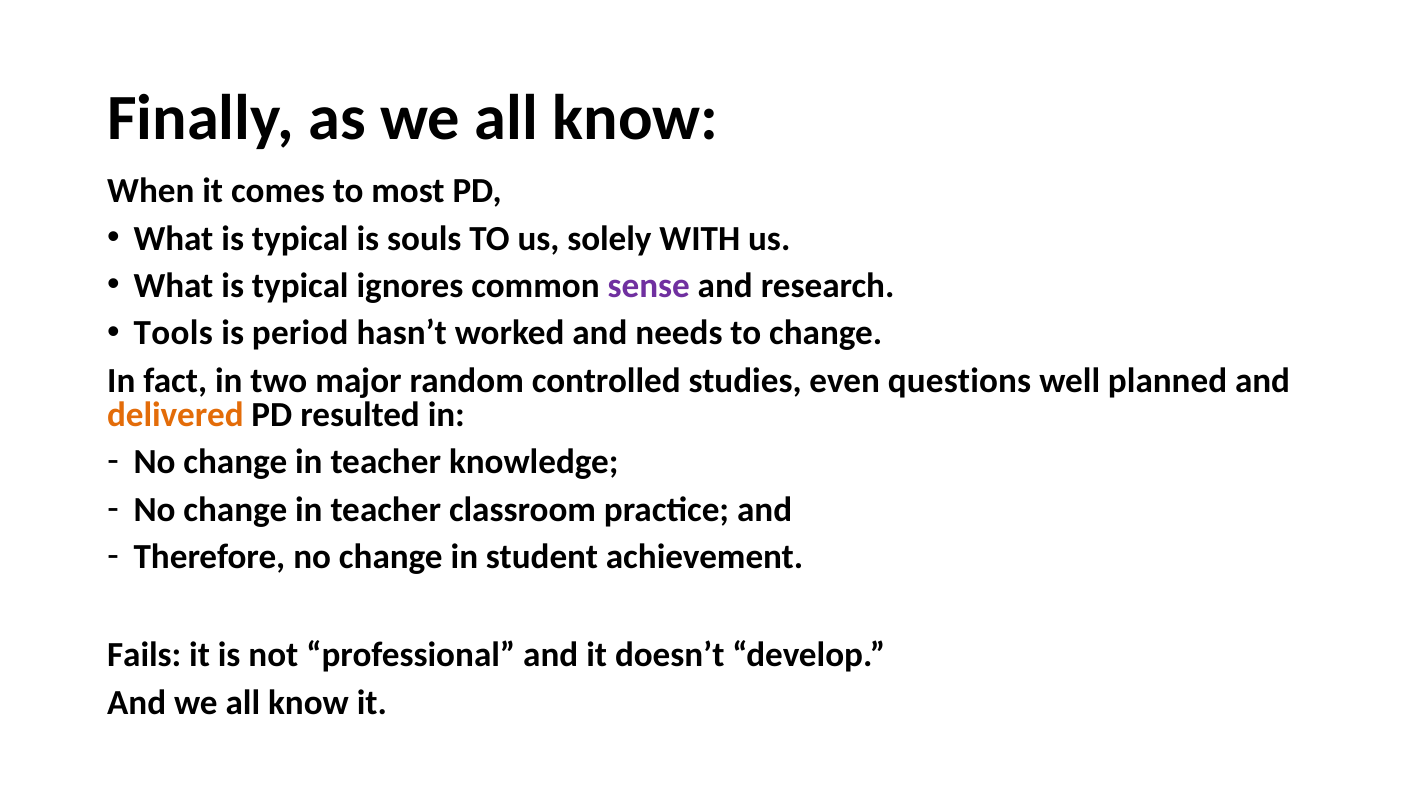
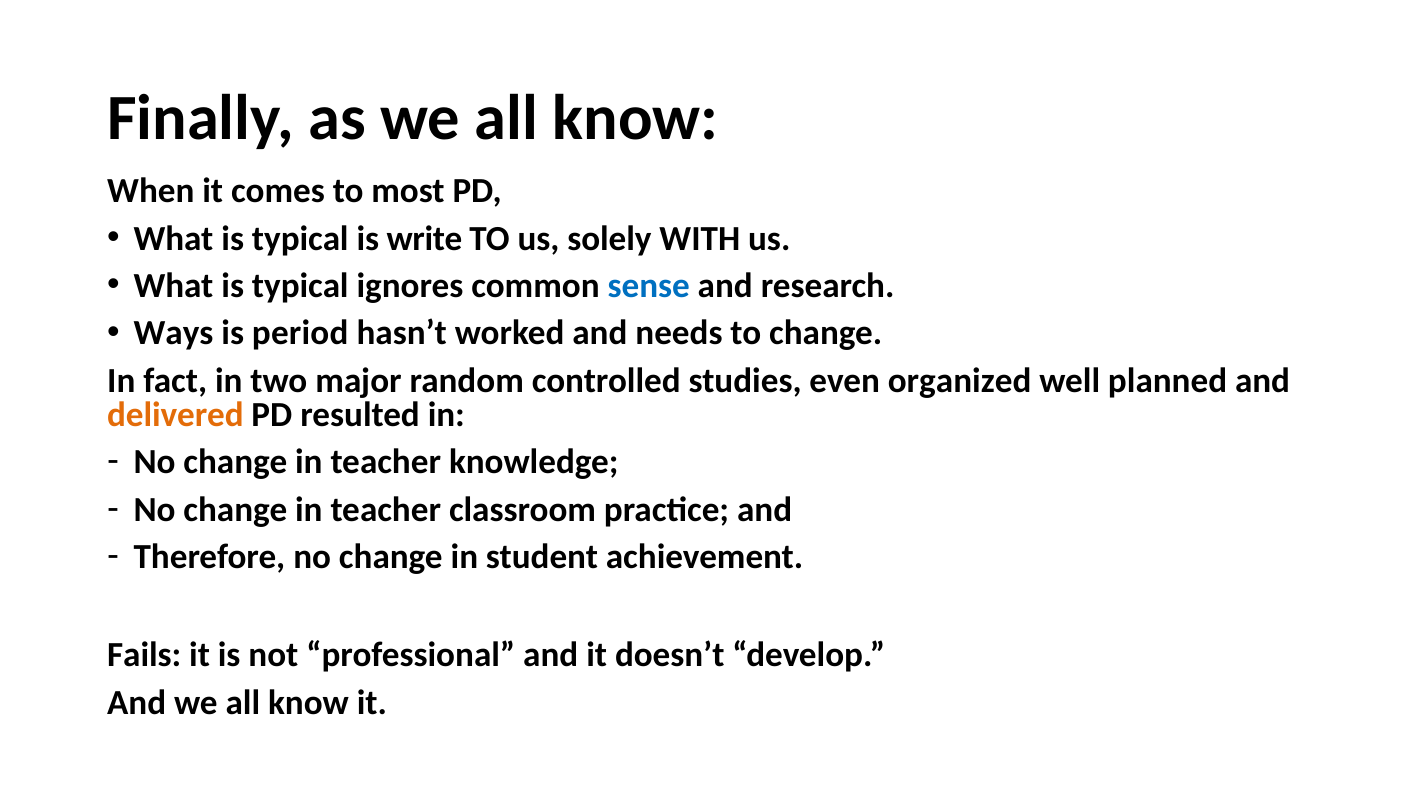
souls: souls -> write (424, 239)
sense colour: purple -> blue (649, 286)
Tools: Tools -> Ways (173, 333)
questions: questions -> organized (960, 381)
